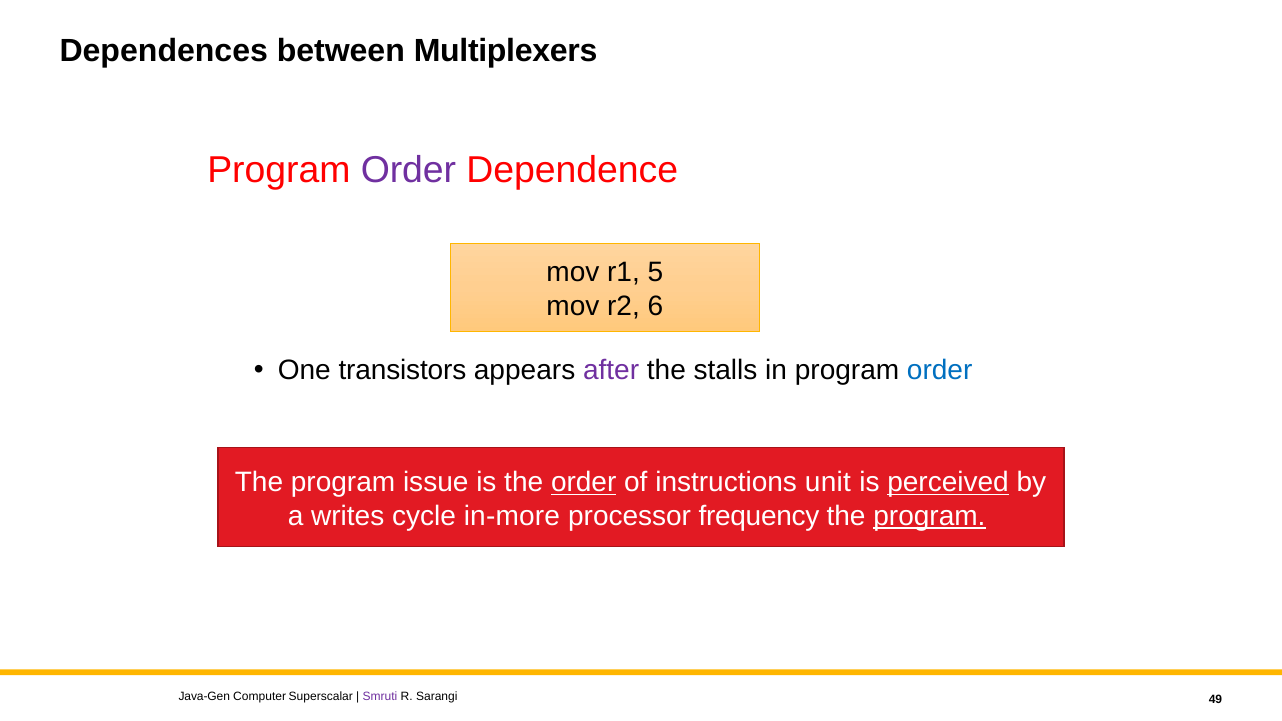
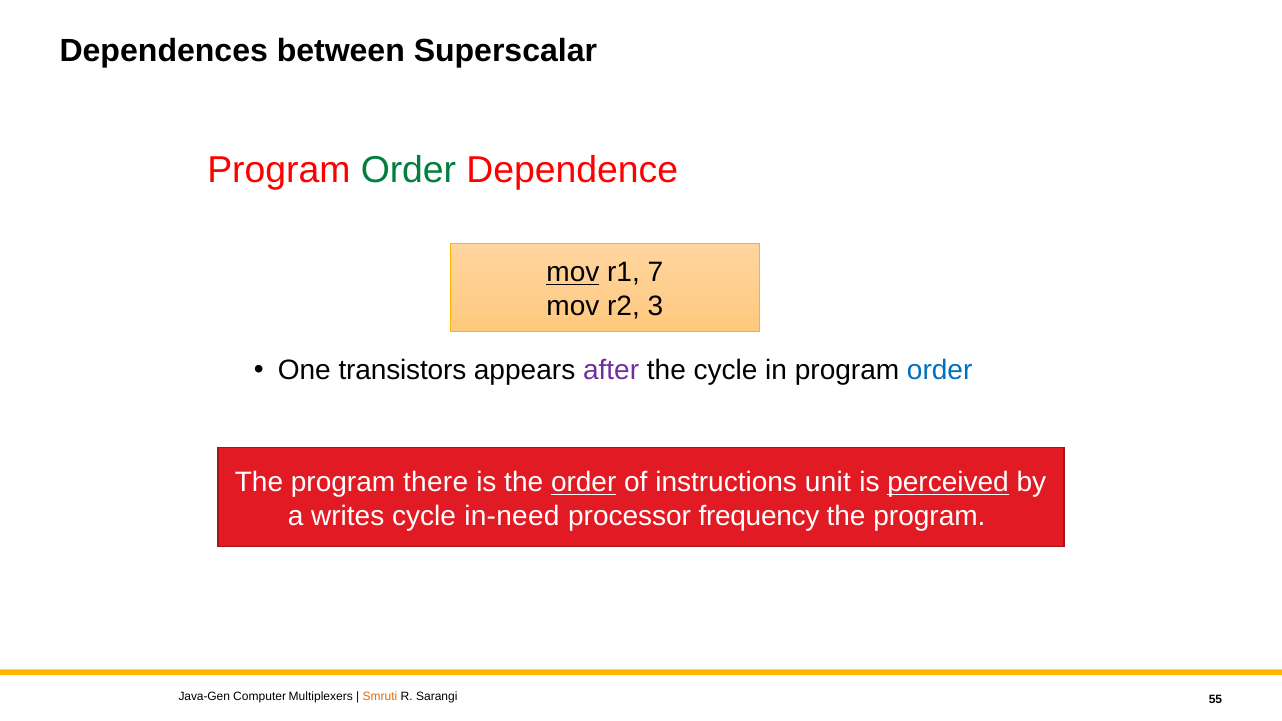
Multiplexers: Multiplexers -> Superscalar (505, 51)
Order colour: purple -> green (408, 170)
mov underline: none -> present (573, 273)
5: 5 -> 7 (655, 273)
6: 6 -> 3 (655, 306)
the stalls: stalls -> cycle (726, 370)
issue: issue -> there (436, 482)
in-more: in-more -> in-need (512, 516)
program underline: present -> none (929, 516)
Superscalar: Superscalar -> Multiplexers (321, 697)
Smruti colour: purple -> orange (380, 697)
49: 49 -> 55 (1215, 699)
